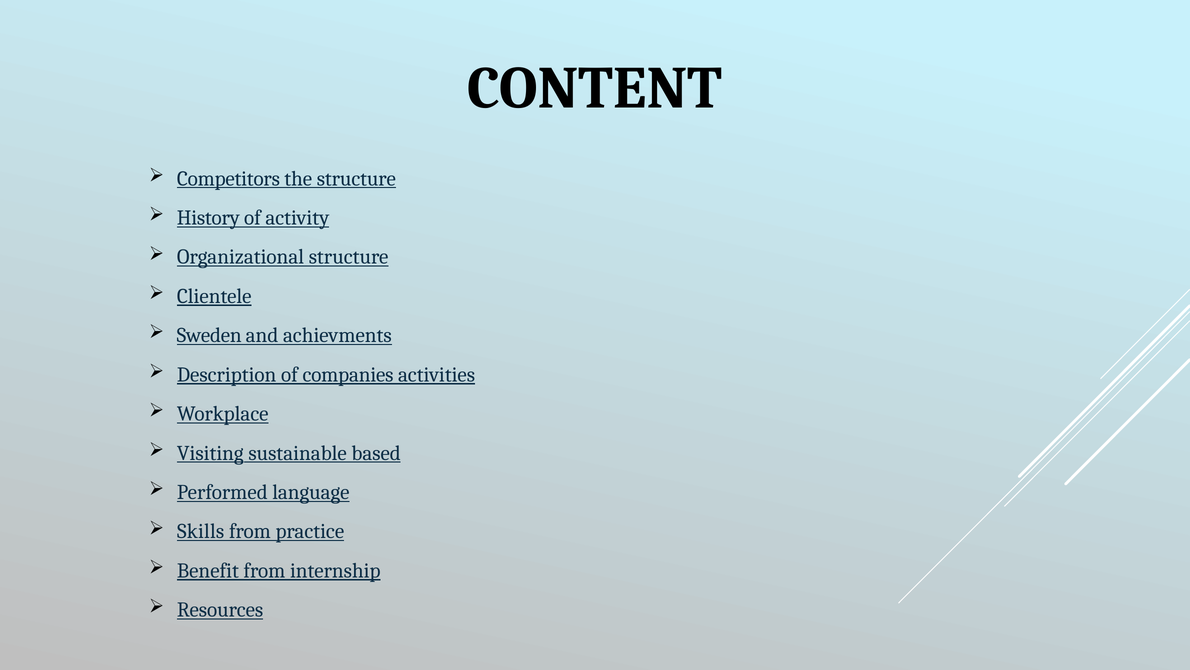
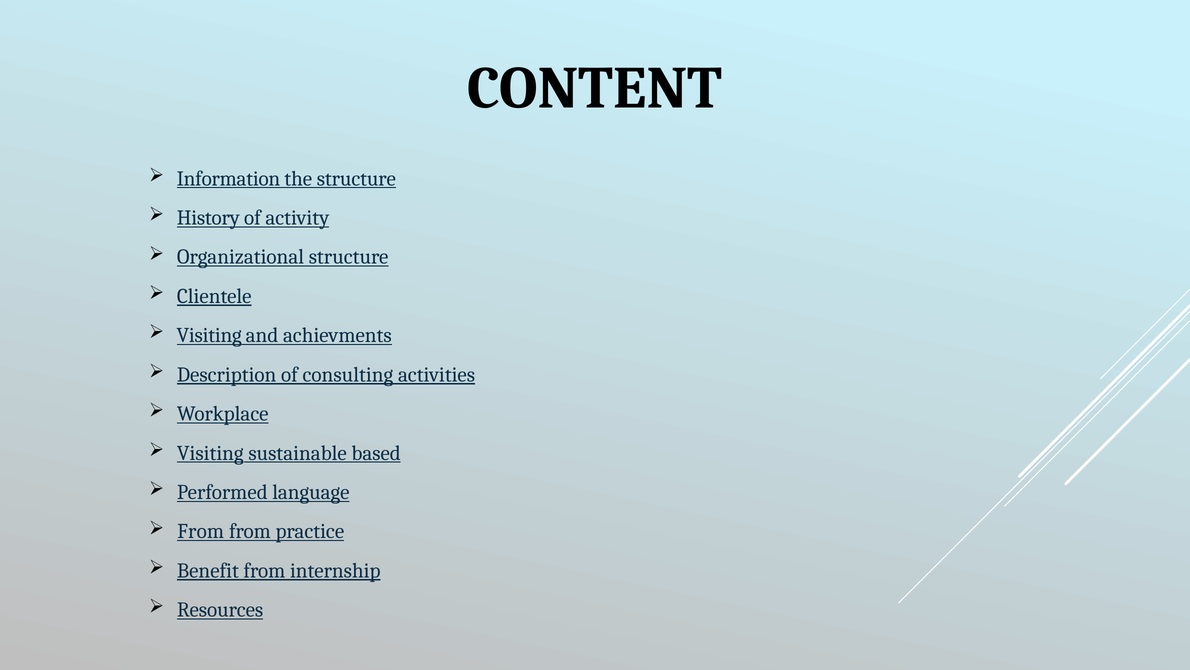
Competitors: Competitors -> Information (228, 178)
Sweden: Sweden -> Visiting (209, 335)
companies: companies -> consulting (348, 374)
Skills: Skills -> From (201, 531)
